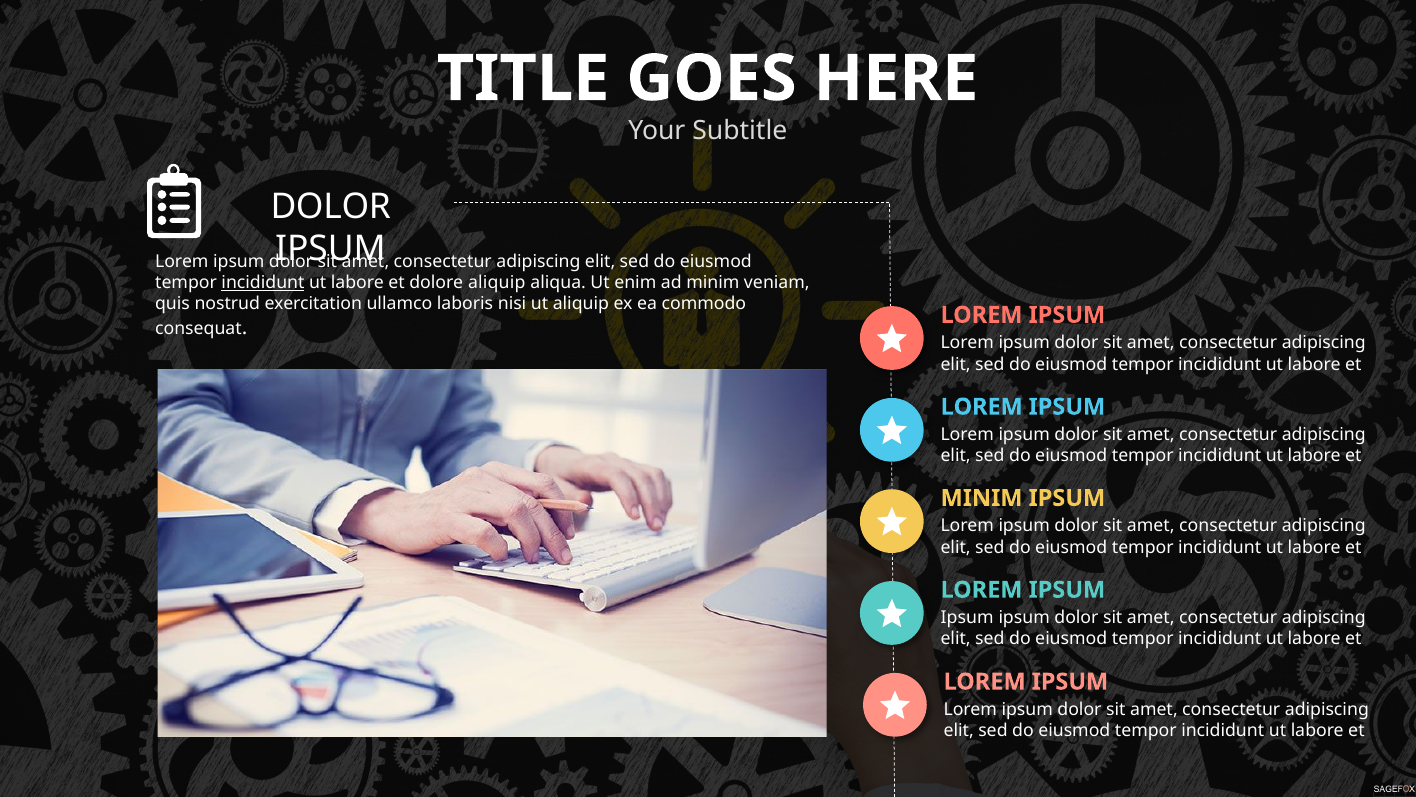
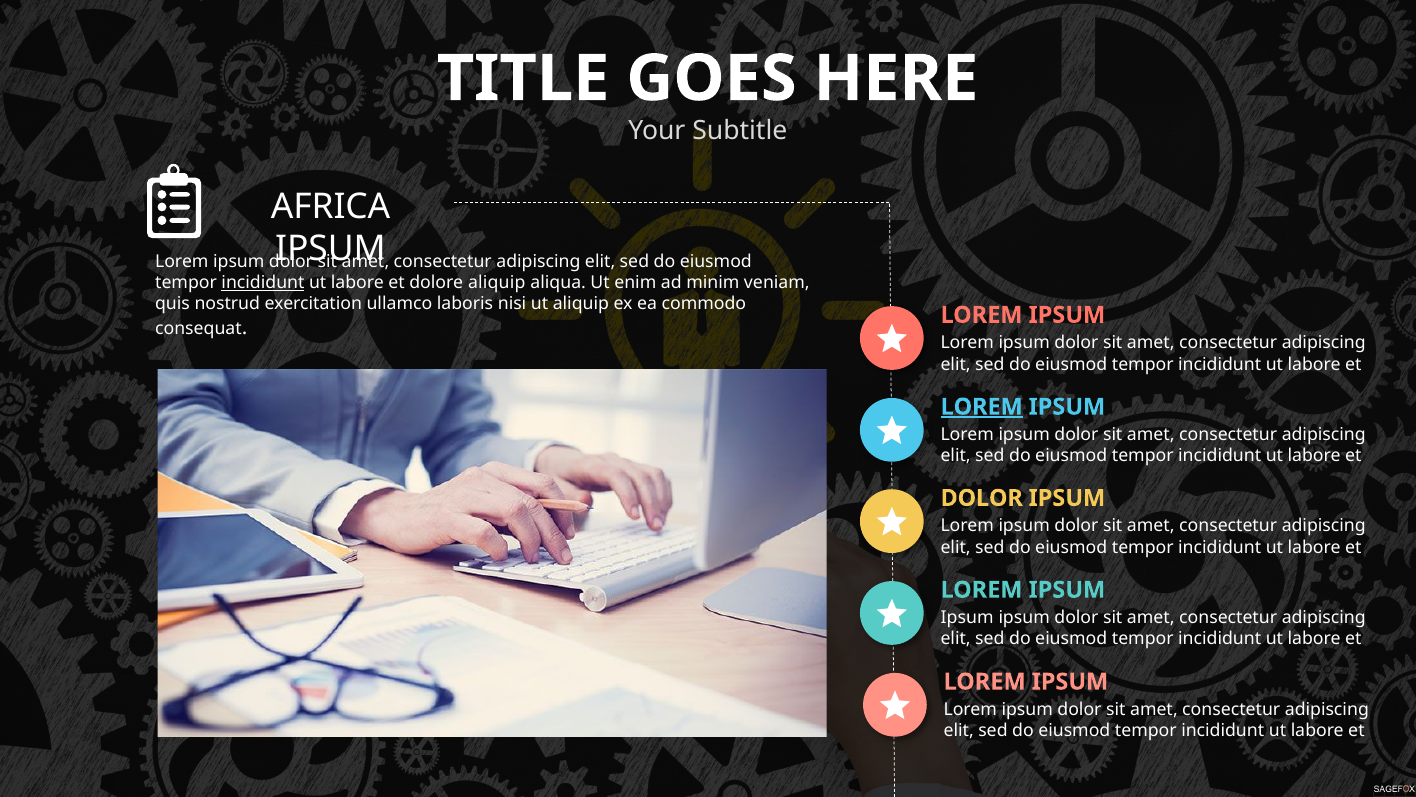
DOLOR: DOLOR -> AFRICA (331, 207)
LOREM underline: none -> present (982, 407)
MINIM: MINIM -> DOLOR (982, 498)
